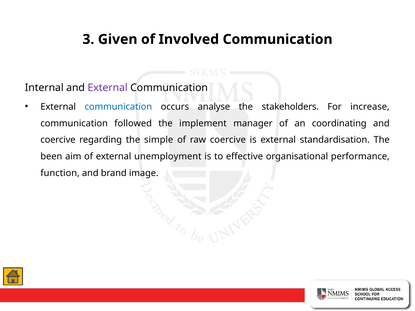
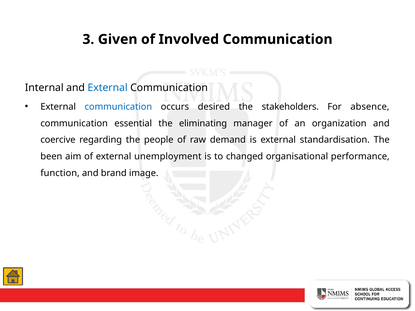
External colour: purple -> blue (108, 88)
analyse: analyse -> desired (214, 107)
increase: increase -> absence (370, 107)
followed: followed -> essential (133, 123)
implement: implement -> eliminating (203, 123)
coordinating: coordinating -> organization (339, 123)
simple: simple -> people (159, 140)
raw coercive: coercive -> demand (228, 140)
effective: effective -> changed (245, 157)
